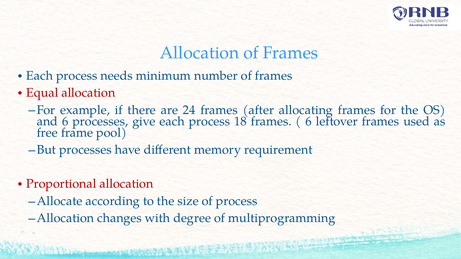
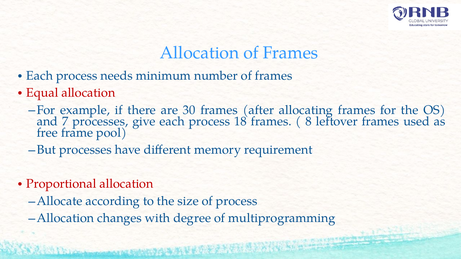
24: 24 -> 30 (189, 110)
and 6: 6 -> 7 (65, 121)
6: 6 -> 8 (309, 121)
